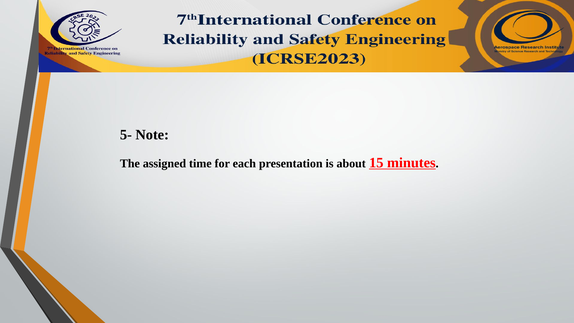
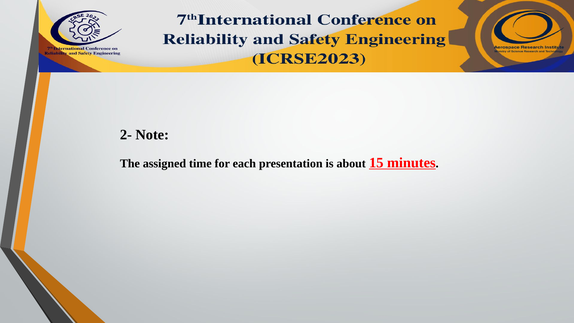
5-: 5- -> 2- (126, 135)
